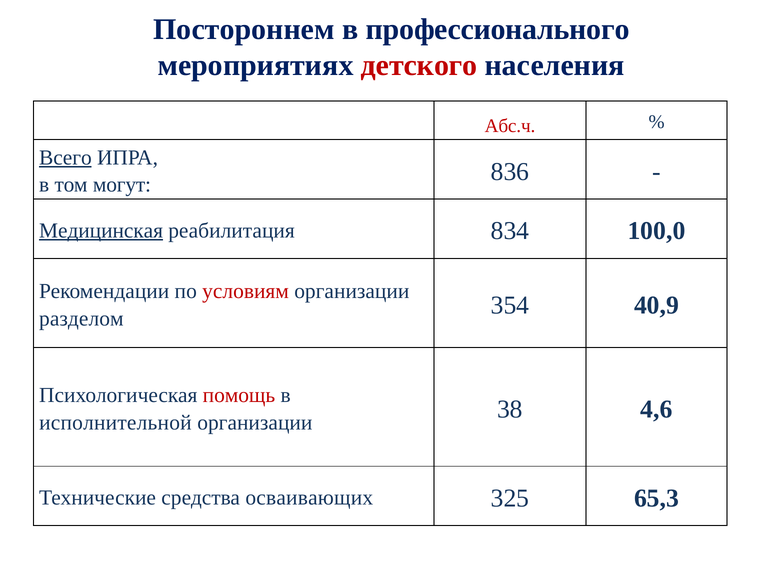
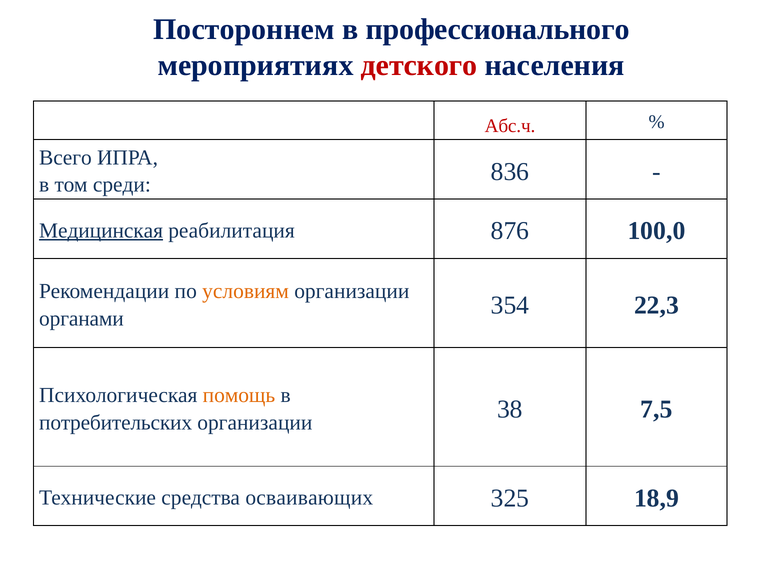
Всего underline: present -> none (65, 158)
могут: могут -> среди (122, 185)
834: 834 -> 876 (510, 231)
условиям colour: red -> orange (246, 291)
40,9: 40,9 -> 22,3 (657, 305)
разделом: разделом -> органами (81, 319)
помощь colour: red -> orange (239, 395)
4,6: 4,6 -> 7,5 (657, 409)
исполнительной: исполнительной -> потребительских (116, 423)
65,3: 65,3 -> 18,9 (657, 498)
